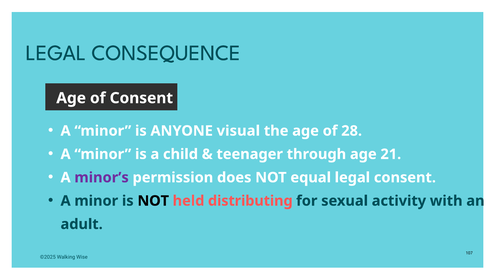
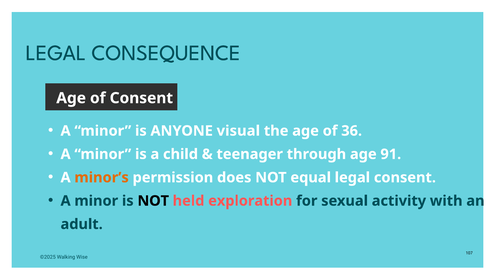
28: 28 -> 36 (352, 131)
21: 21 -> 91 (391, 154)
minor’s colour: purple -> orange (102, 178)
distributing: distributing -> exploration (250, 201)
